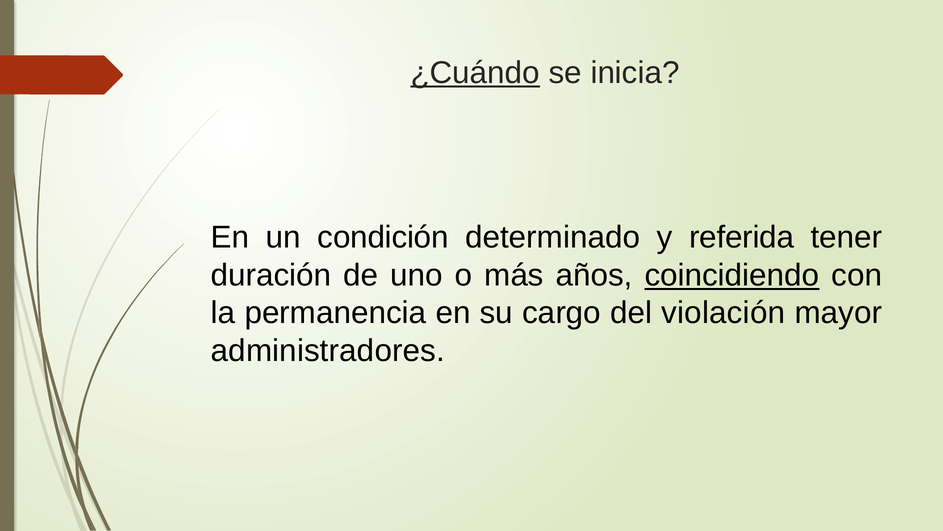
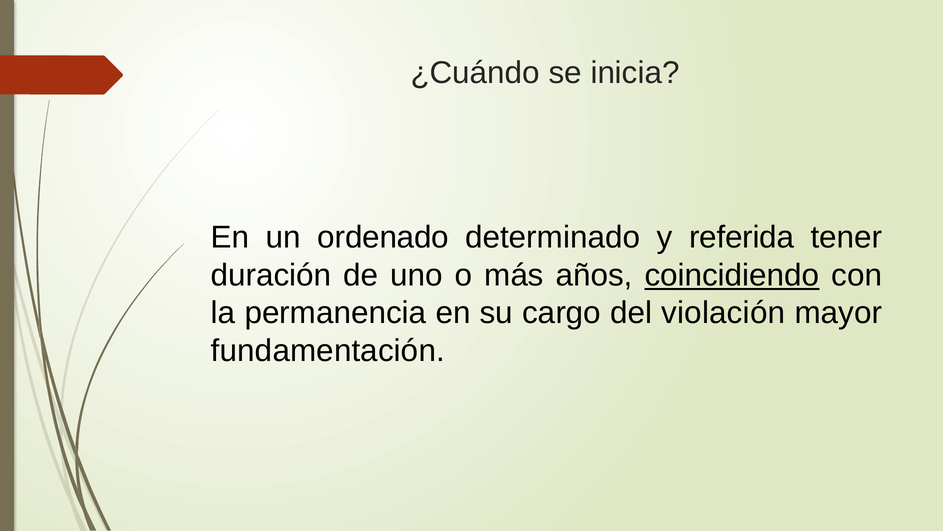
¿Cuándo underline: present -> none (475, 73)
condición: condición -> ordenado (383, 237)
administradores: administradores -> fundamentación (328, 351)
